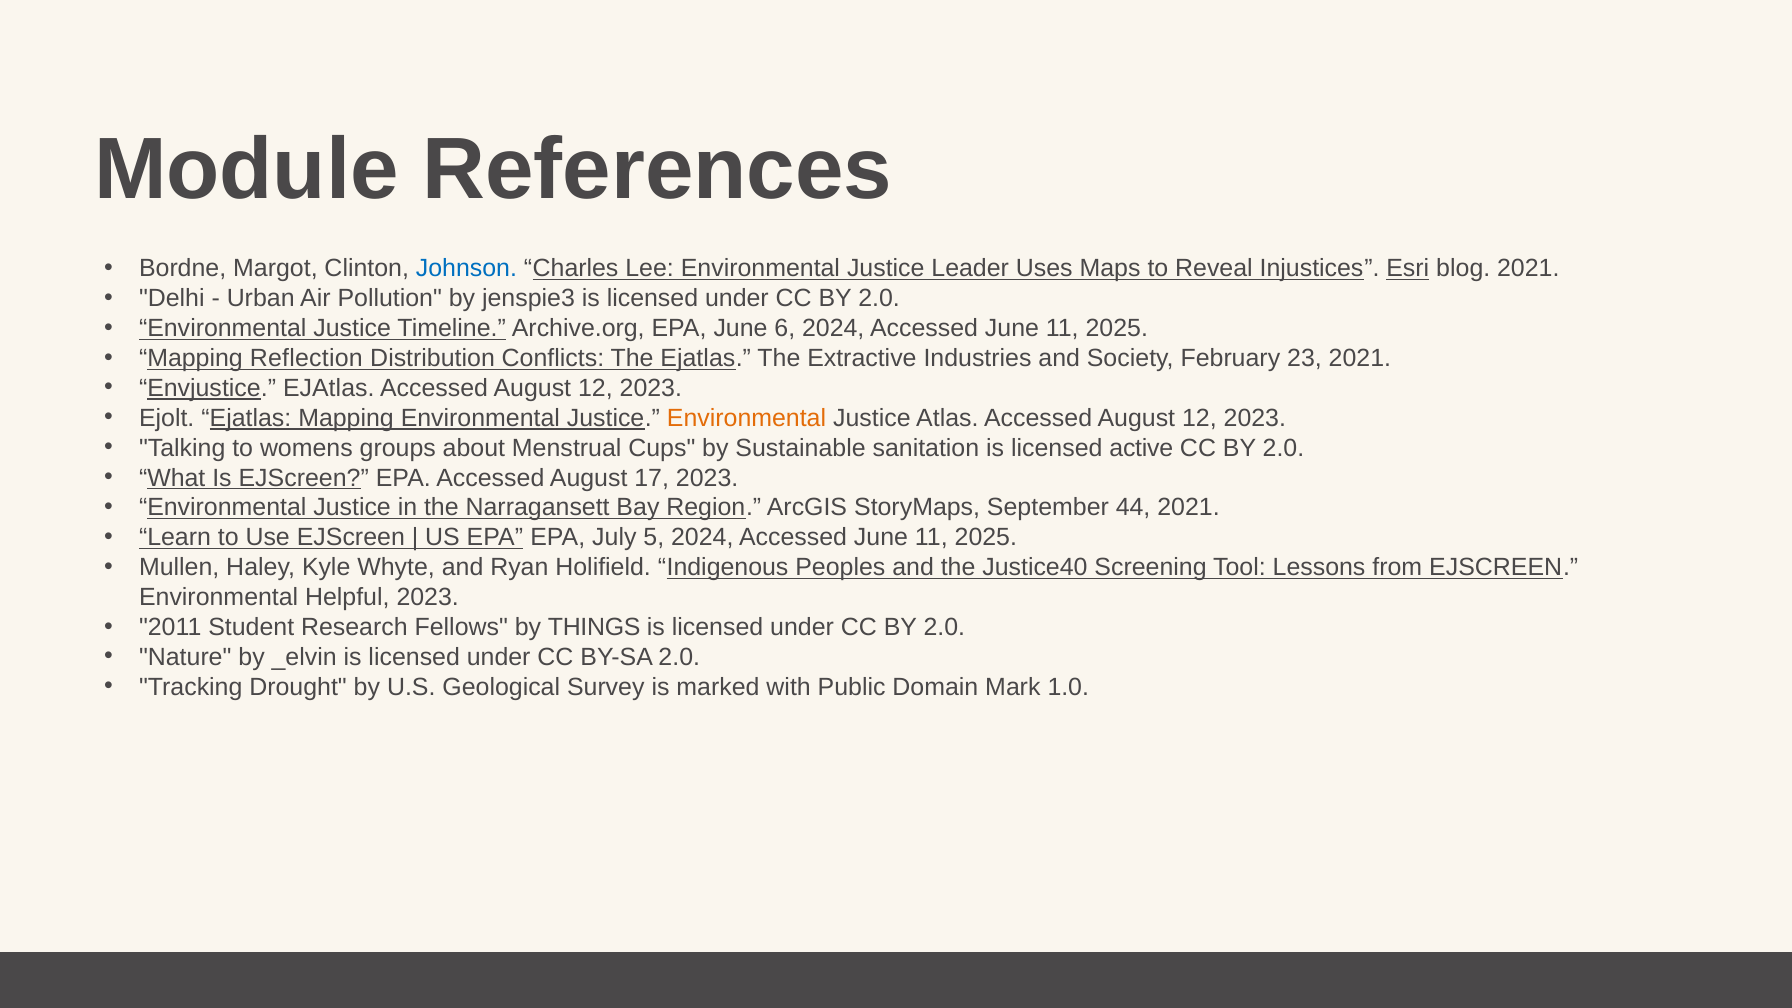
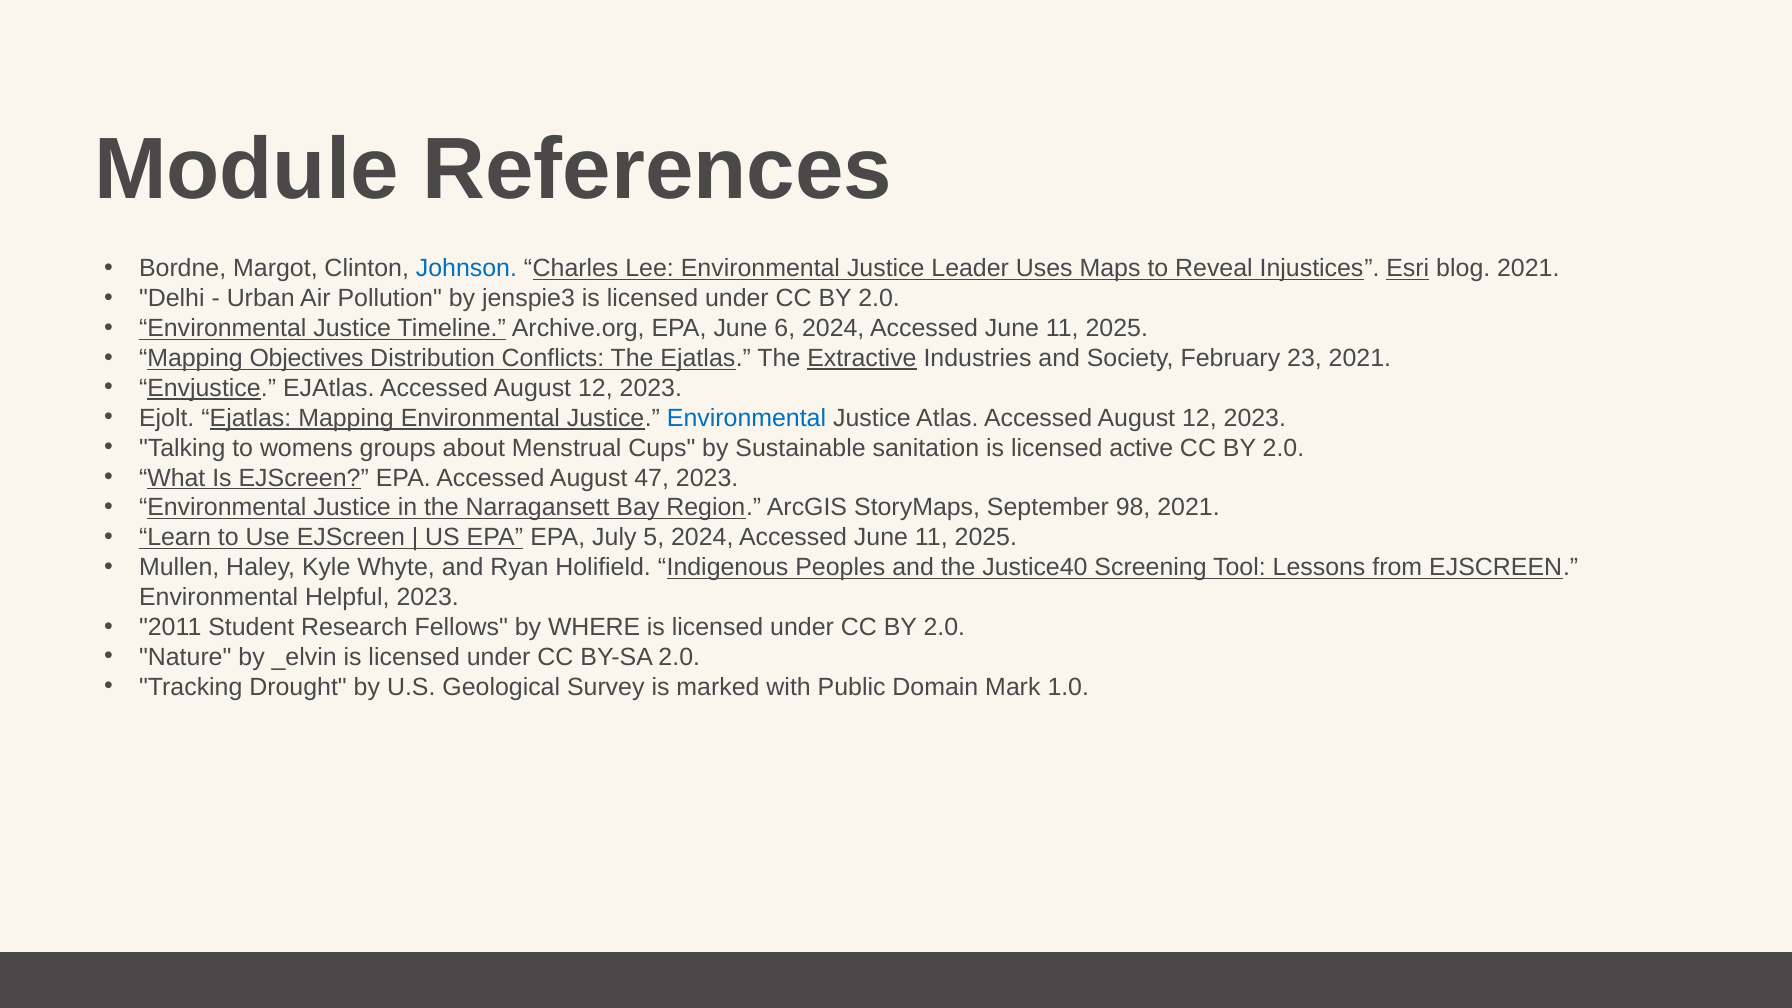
Reflection: Reflection -> Objectives (307, 358)
Extractive underline: none -> present (862, 358)
Environmental colour: orange -> blue (747, 418)
17: 17 -> 47 (652, 478)
44: 44 -> 98 (1133, 508)
THINGS: THINGS -> WHERE (594, 627)
